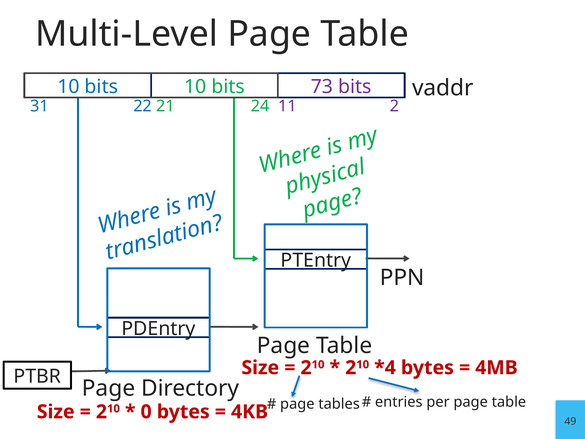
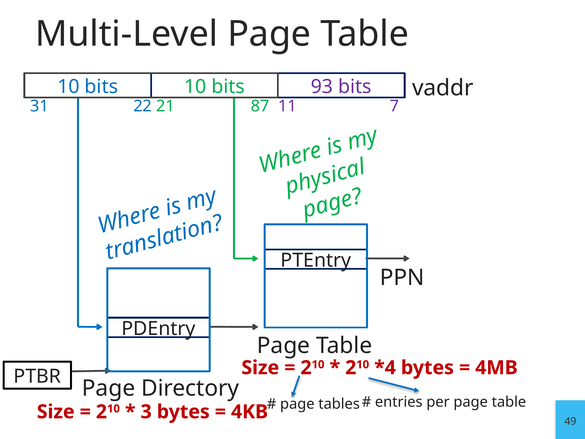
73: 73 -> 93 (322, 87)
24: 24 -> 87 (260, 106)
11 2: 2 -> 7 (394, 106)
0: 0 -> 3 (146, 412)
